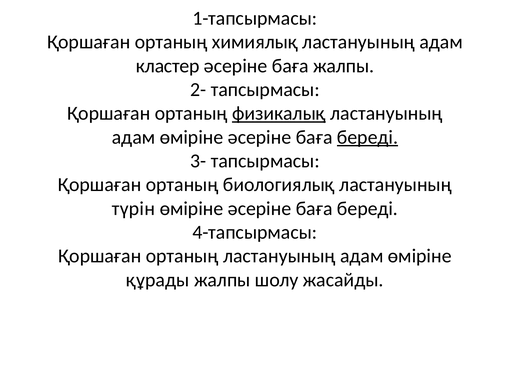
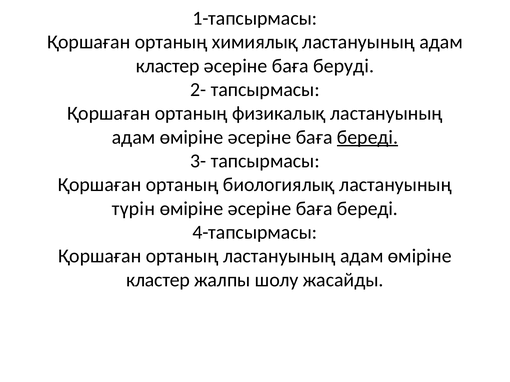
баға жалпы: жалпы -> беруді (344, 66)
физикалық underline: present -> none (279, 114)
құрады: құрады -> кластер (158, 280)
